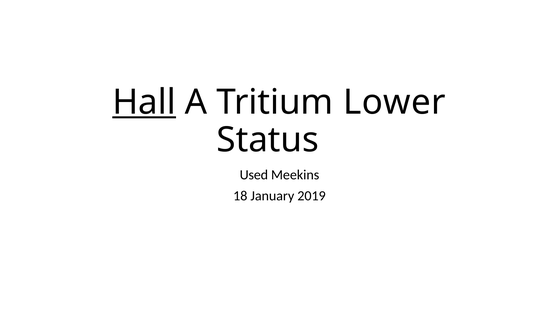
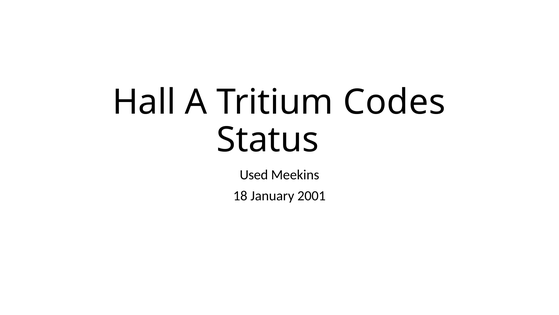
Hall underline: present -> none (144, 102)
Lower: Lower -> Codes (394, 102)
2019: 2019 -> 2001 (312, 196)
